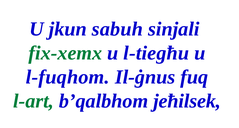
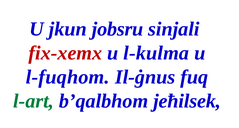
sabuh: sabuh -> jobsru (118, 29)
fix-xemx colour: green -> red (65, 53)
l-tiegħu: l-tiegħu -> l-kulma (156, 53)
